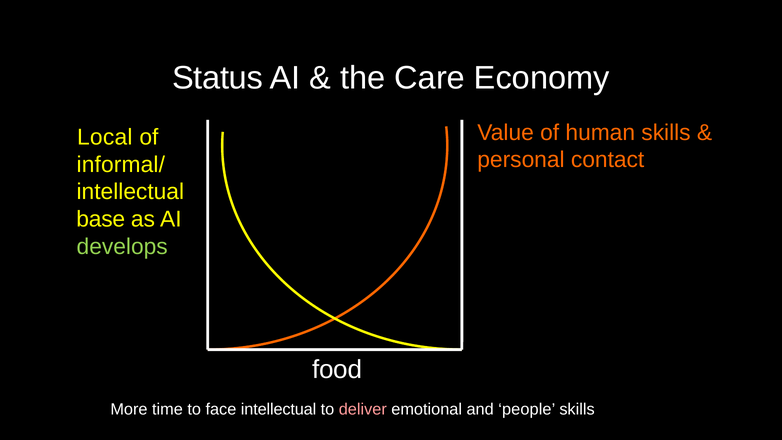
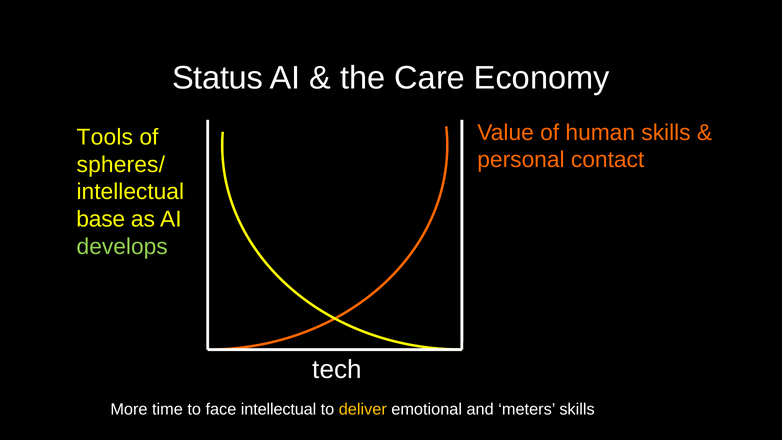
Local: Local -> Tools (105, 137)
informal/: informal/ -> spheres/ (121, 164)
food: food -> tech (337, 369)
deliver colour: pink -> yellow (363, 409)
people: people -> meters (527, 409)
